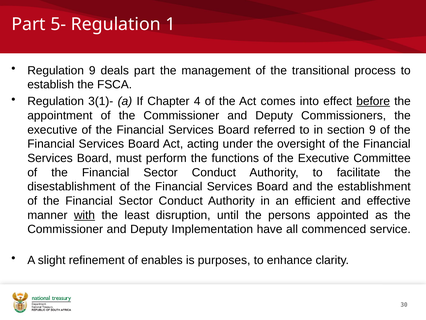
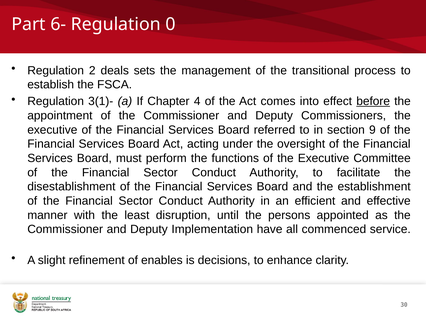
5-: 5- -> 6- (58, 24)
1: 1 -> 0 (171, 24)
Regulation 9: 9 -> 2 (92, 70)
deals part: part -> sets (144, 70)
with underline: present -> none (84, 215)
purposes: purposes -> decisions (224, 260)
